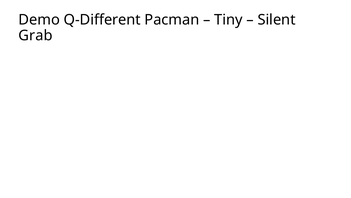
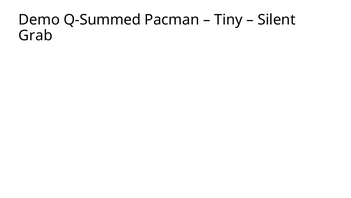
Q-Different: Q-Different -> Q-Summed (102, 20)
